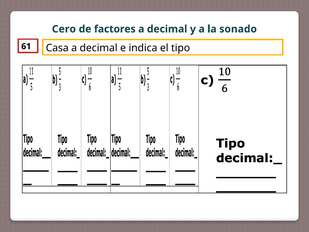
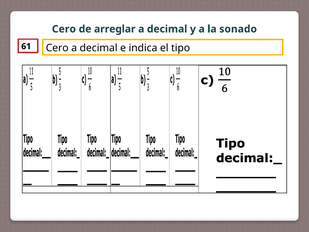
factores: factores -> arreglar (115, 29)
61 Casa: Casa -> Cero (57, 48)
